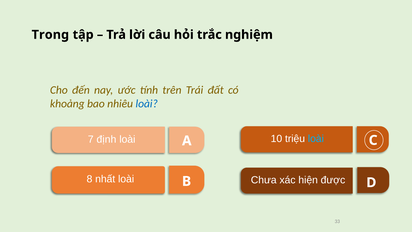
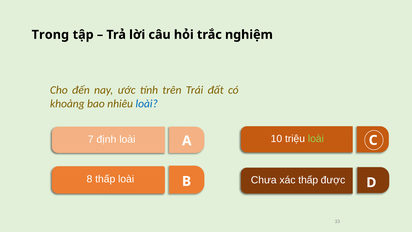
loài colour: light blue -> light green (316, 139)
8 nhất: nhất -> thấp (105, 179)
xác hiện: hiện -> thấp (308, 180)
